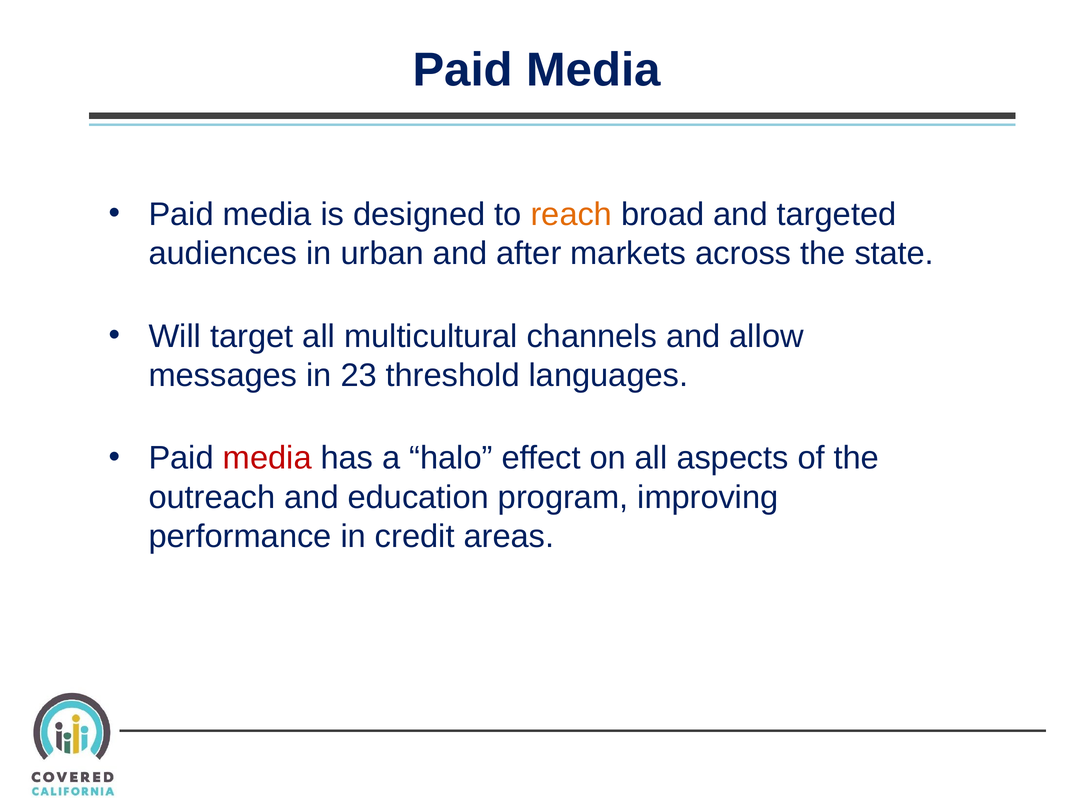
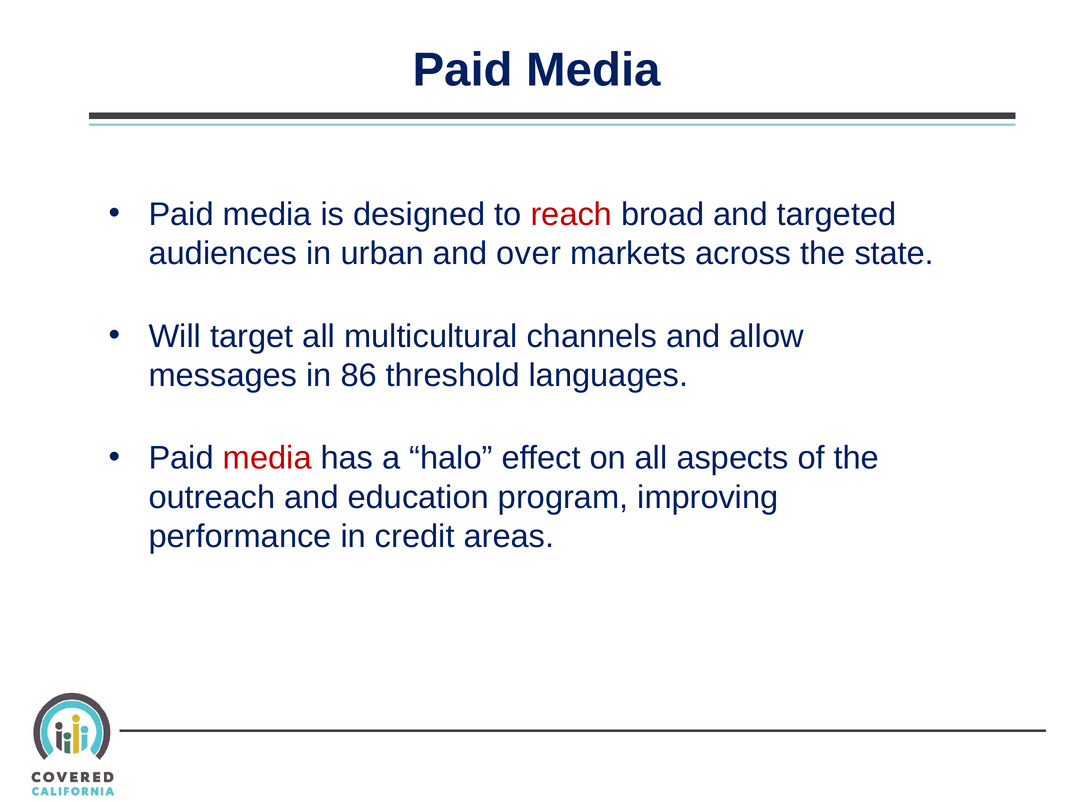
reach colour: orange -> red (571, 214)
after: after -> over (529, 253)
23: 23 -> 86 (359, 375)
